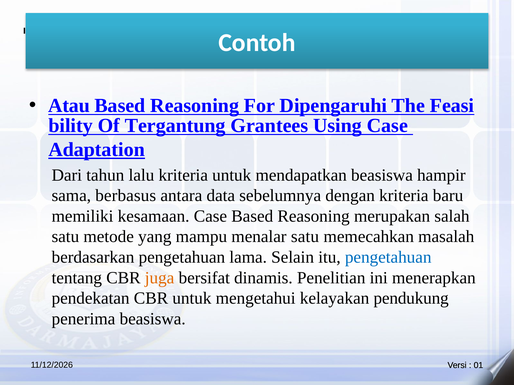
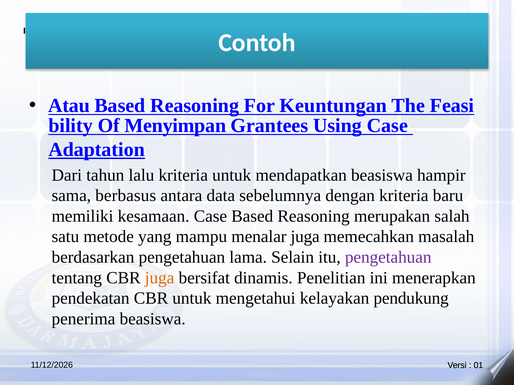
Dipengaruhi: Dipengaruhi -> Keuntungan (333, 106)
Tergantung: Tergantung -> Menyimpan (175, 126)
menalar satu: satu -> juga (305, 237)
pengetahuan colour: blue -> purple (388, 257)
